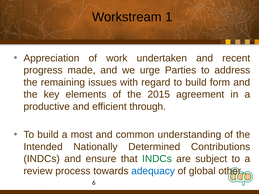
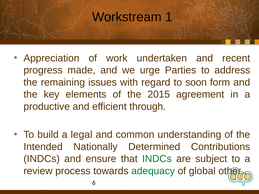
regard to build: build -> soon (196, 82)
most: most -> legal (82, 135)
adequacy colour: blue -> green (153, 171)
